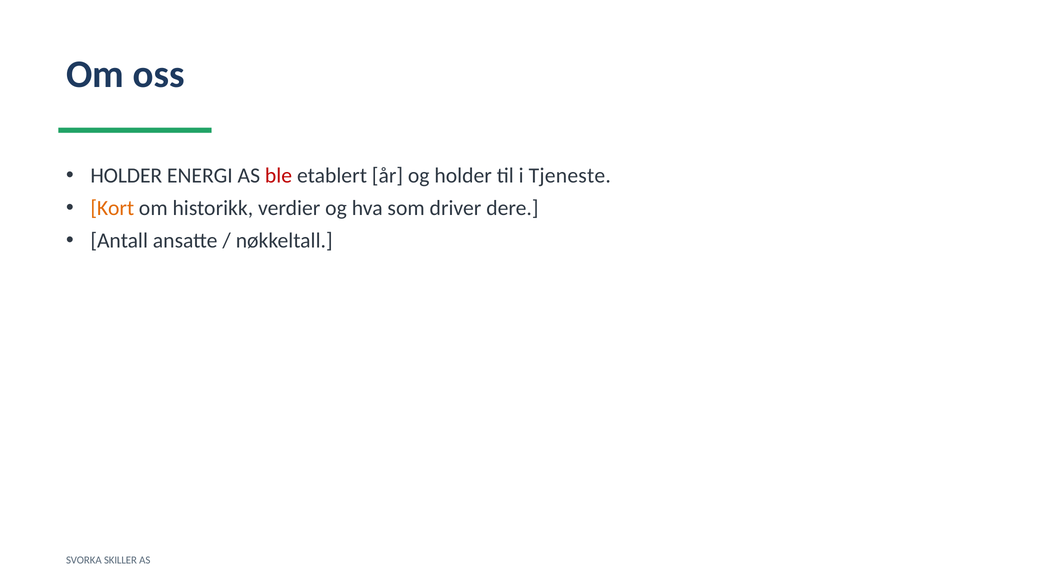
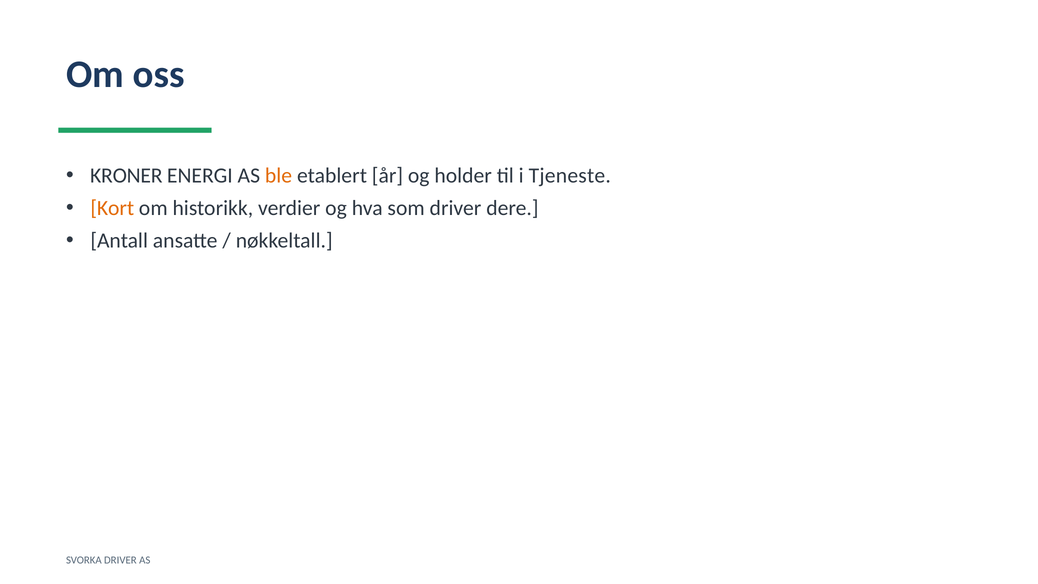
HOLDER: HOLDER -> KRONER (126, 176)
ble colour: red -> orange (278, 176)
SVORKA SKILLER: SKILLER -> DRIVER (120, 560)
